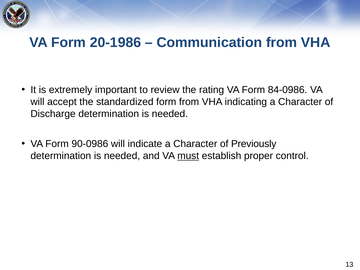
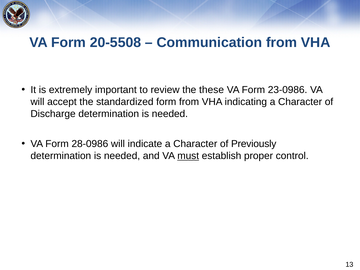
20-1986: 20-1986 -> 20-5508 (115, 42)
rating: rating -> these (212, 90)
84-0986: 84-0986 -> 23-0986 (288, 90)
90-0986: 90-0986 -> 28-0986 (90, 144)
